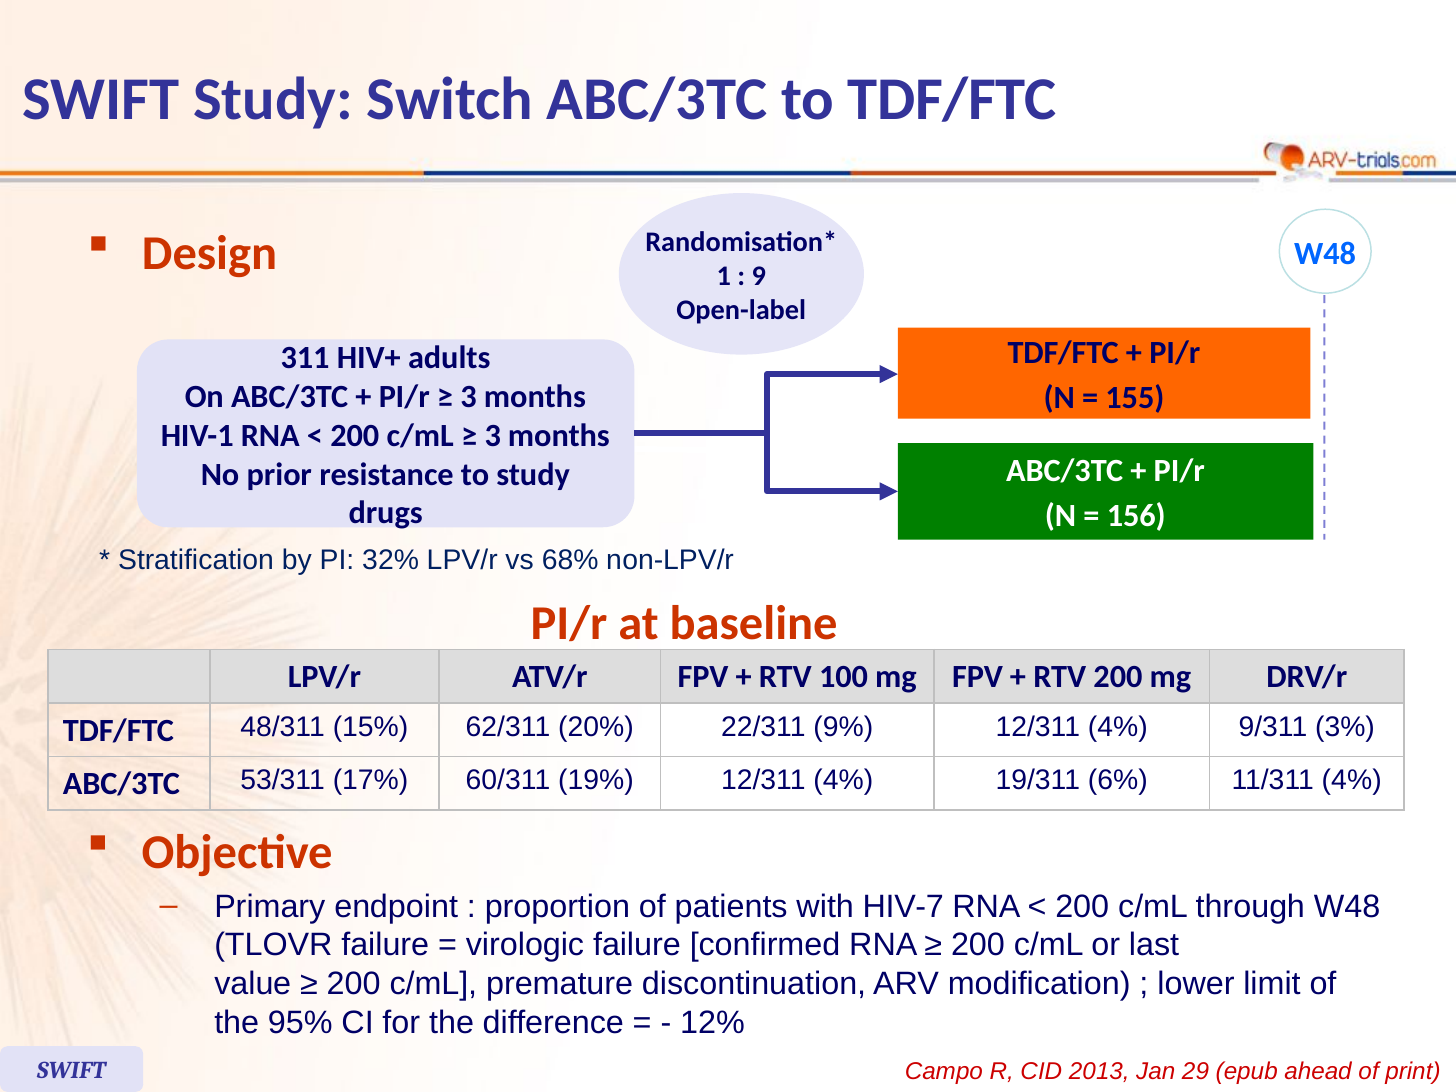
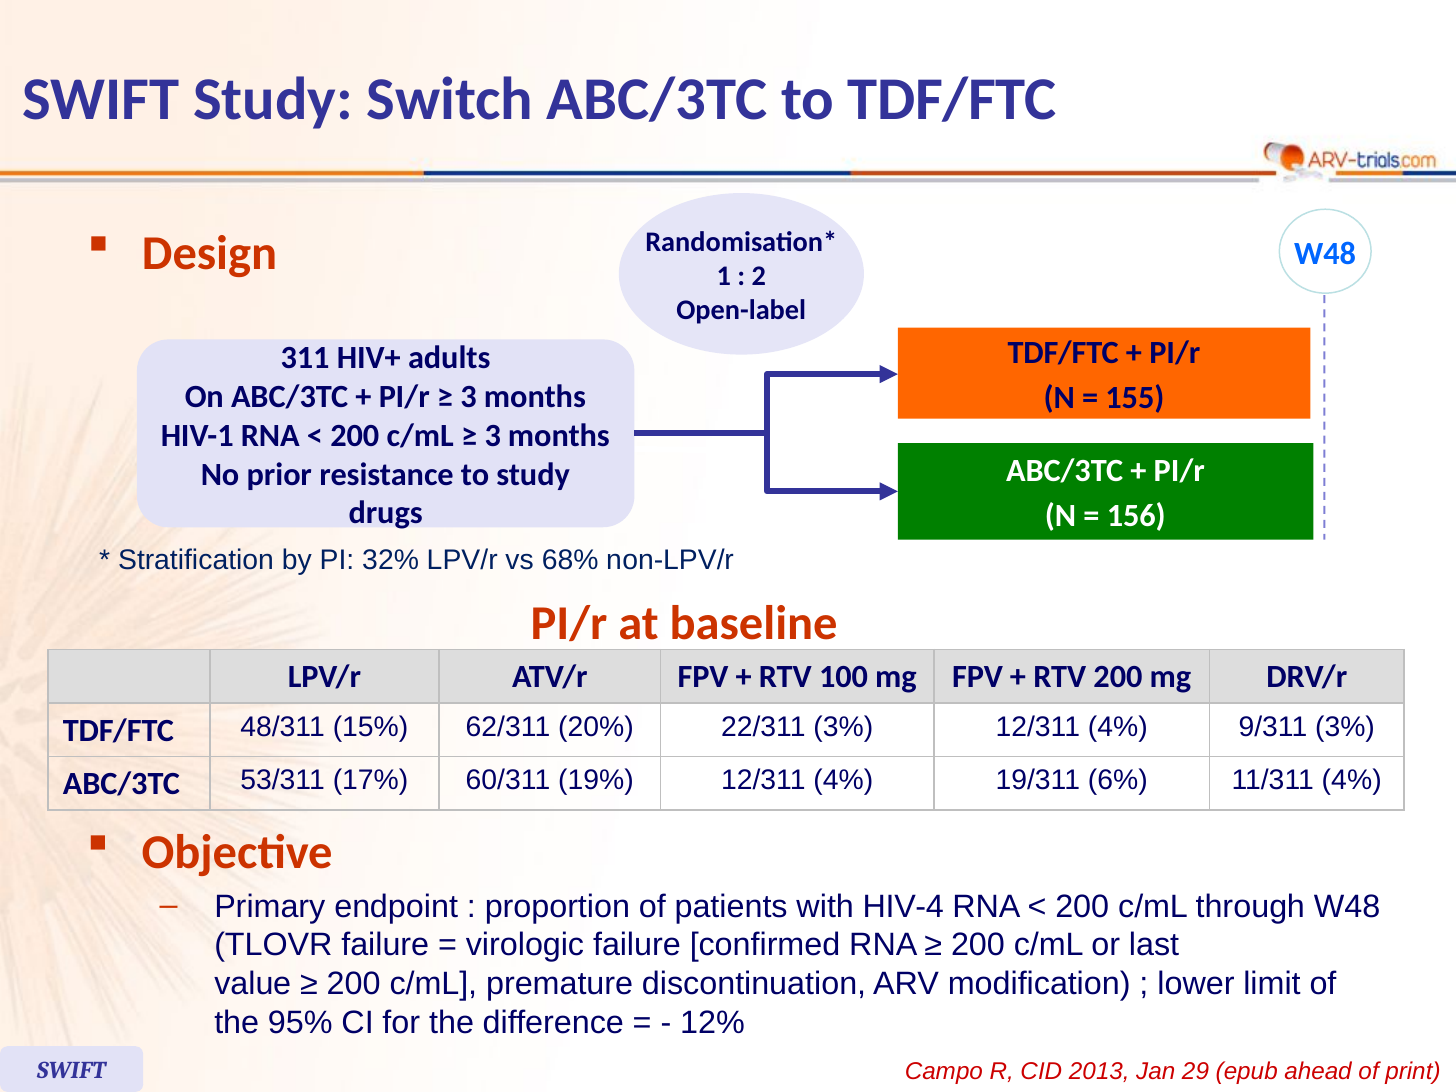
9: 9 -> 2 (759, 276)
22/311 9%: 9% -> 3% (843, 727)
HIV-7: HIV-7 -> HIV-4 (903, 906)
